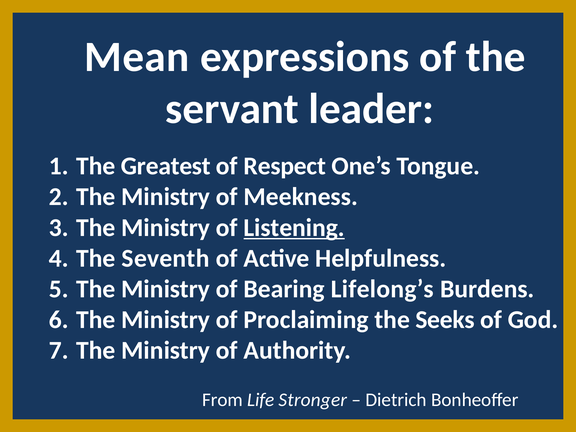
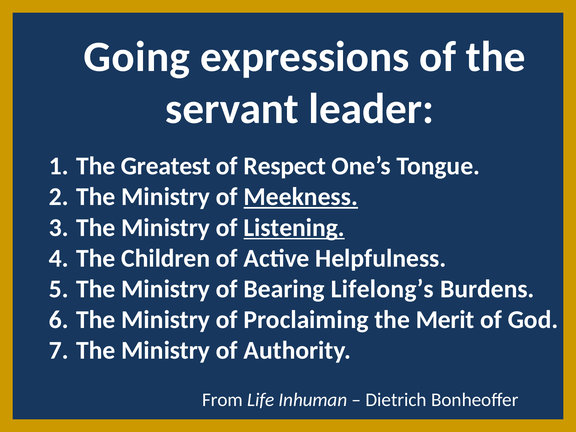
Mean: Mean -> Going (137, 57)
Meekness underline: none -> present (301, 197)
Seventh: Seventh -> Children (166, 258)
Seeks: Seeks -> Merit (445, 320)
Stronger: Stronger -> Inhuman (313, 400)
